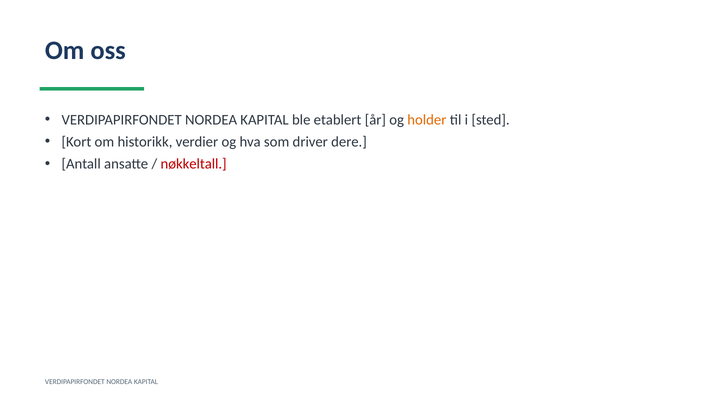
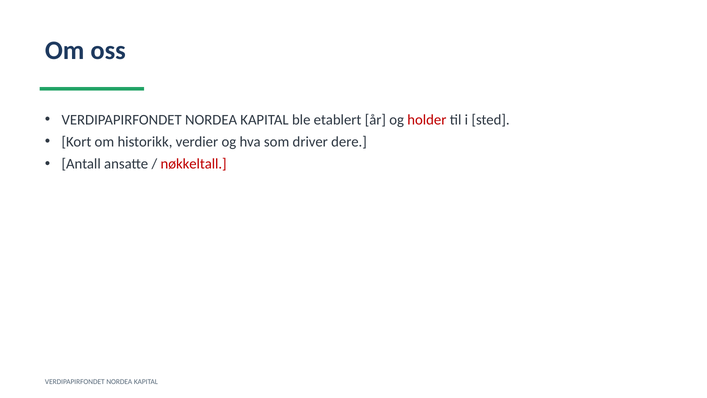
holder colour: orange -> red (427, 120)
